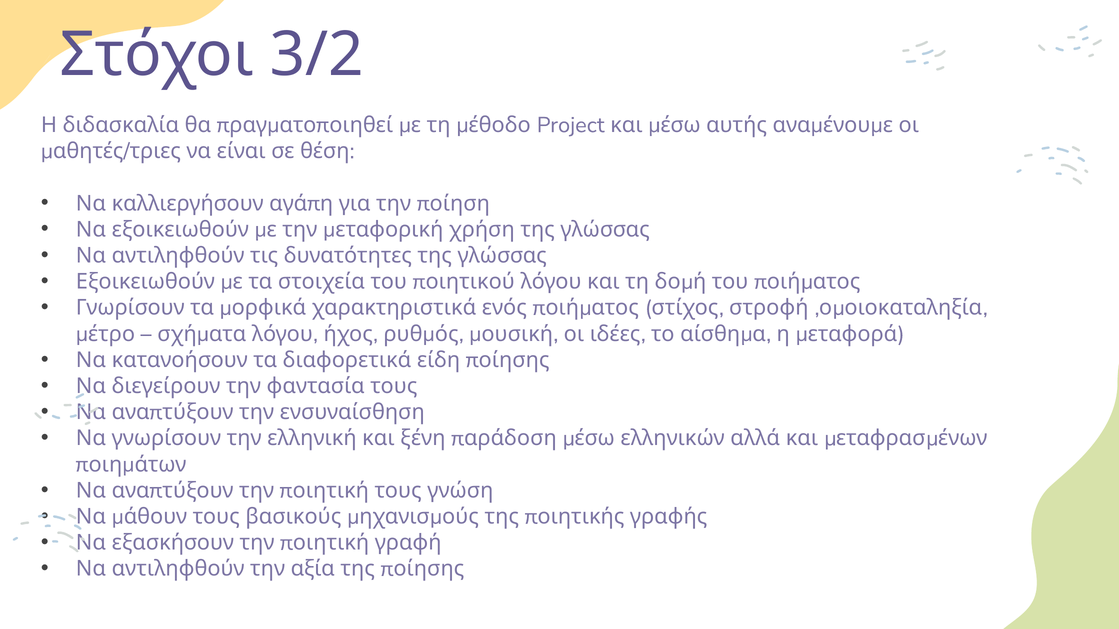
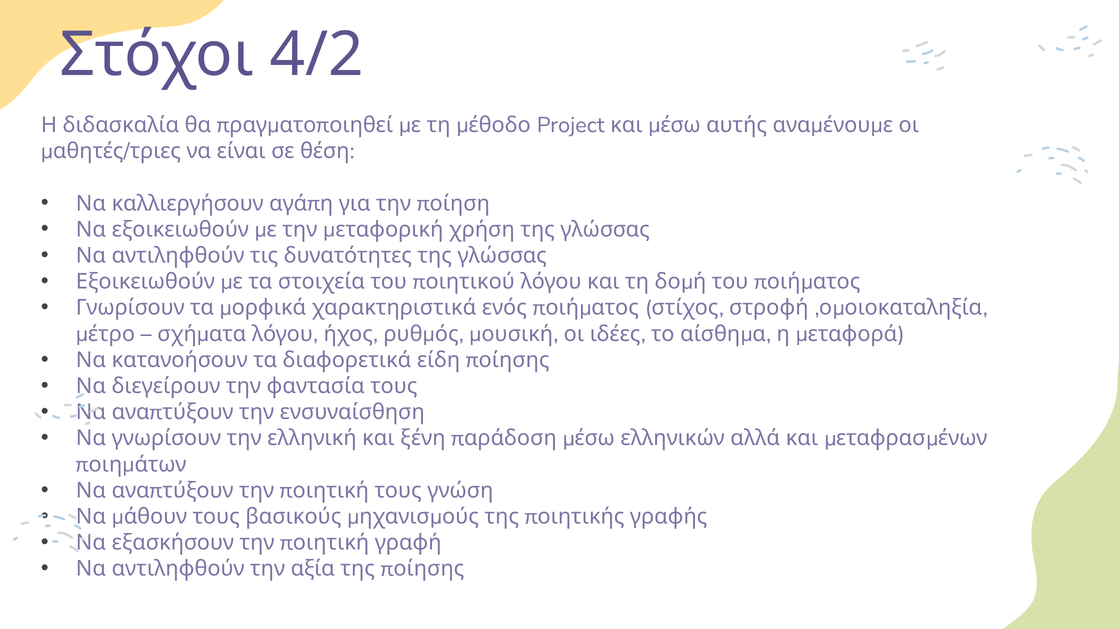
3/2: 3/2 -> 4/2 (317, 55)
